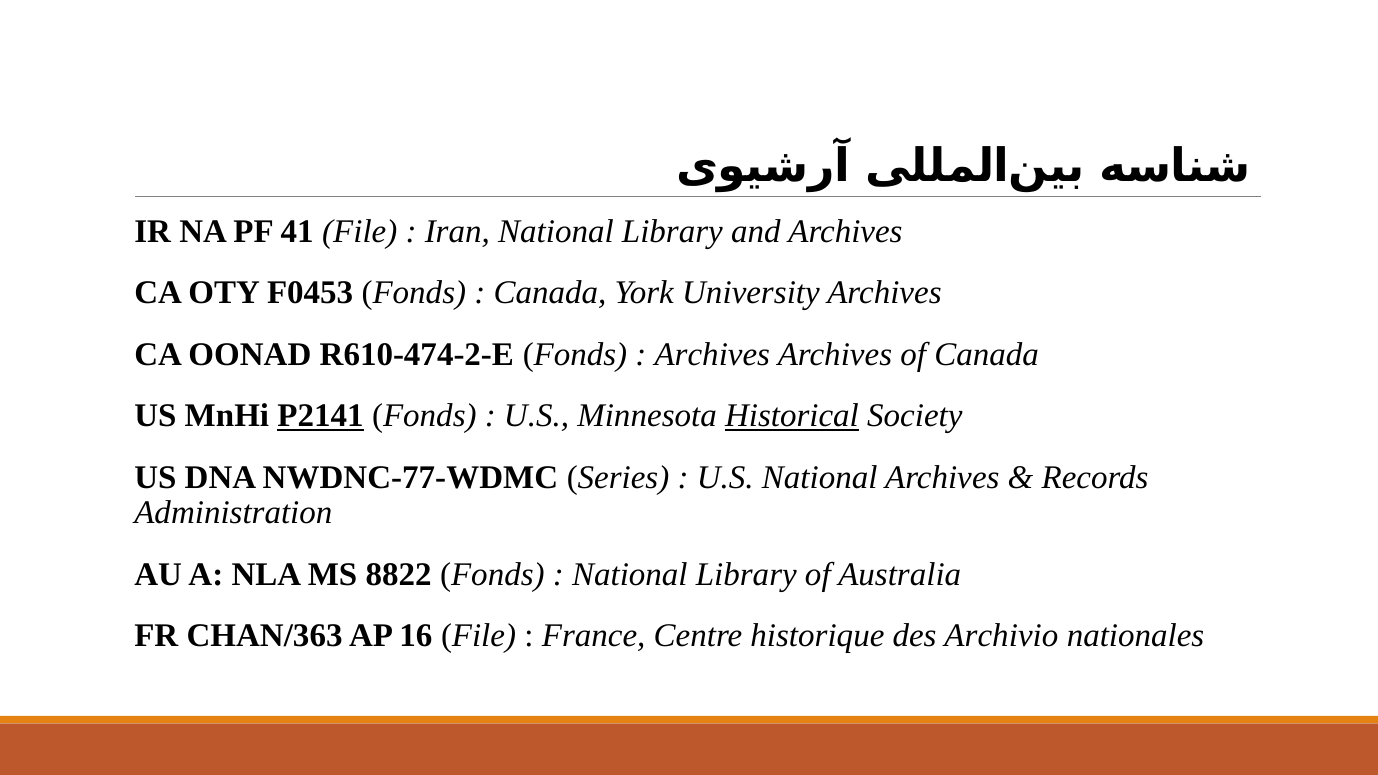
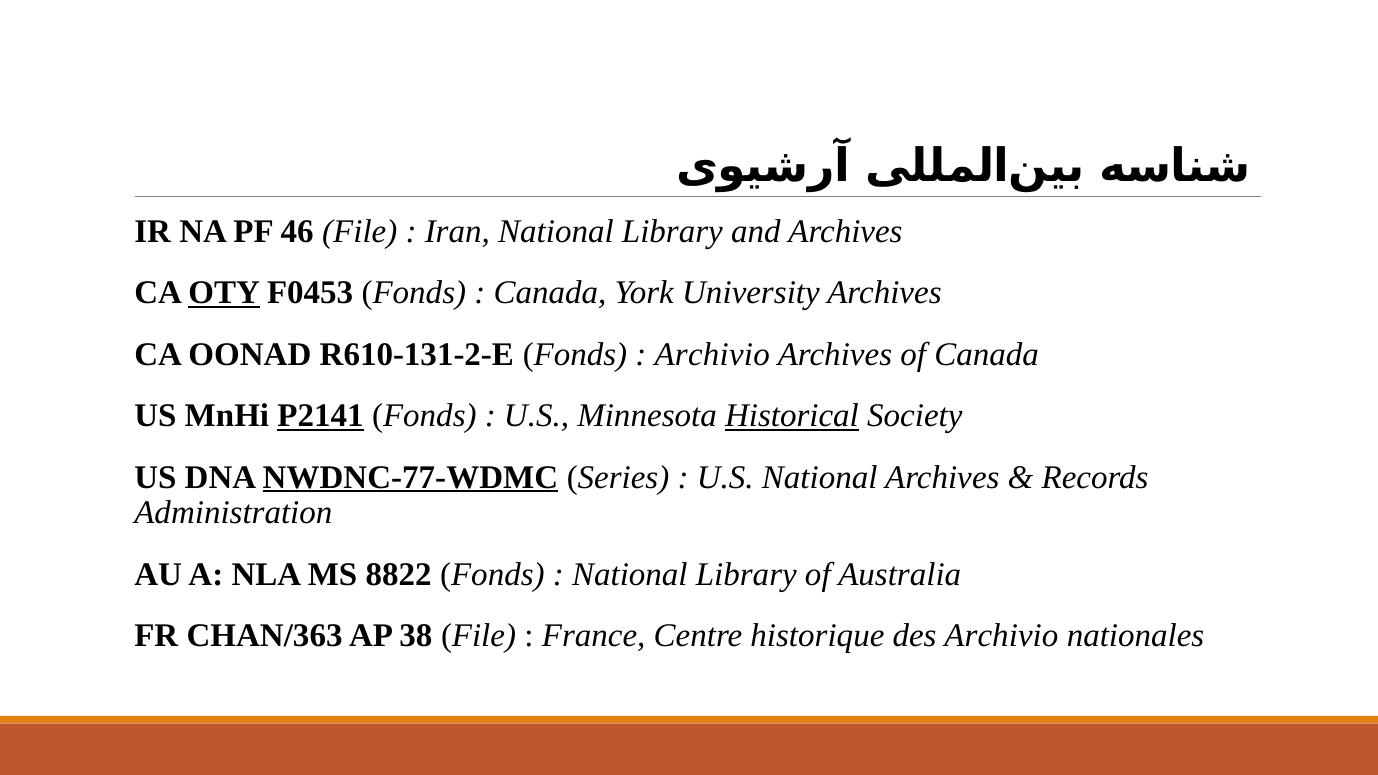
41: 41 -> 46 (297, 231)
OTY underline: none -> present (224, 293)
R610-474-2-E: R610-474-2-E -> R610-131-2-E (417, 354)
Archives: Archives -> Archivio (712, 354)
NWDNC-77-WDMC underline: none -> present (410, 477)
16: 16 -> 38 (416, 636)
